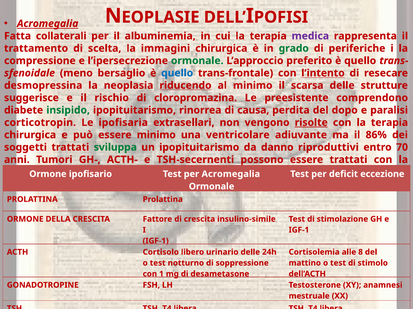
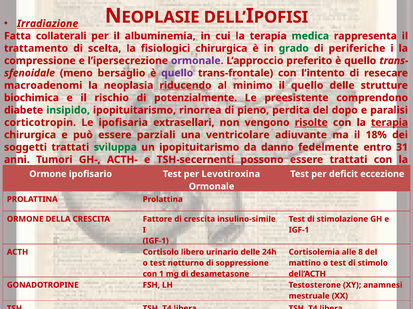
Acromegalia: Acromegalia -> Irradiazione (48, 24)
medica colour: purple -> green (310, 36)
immagini: immagini -> fisiologici (166, 48)
ormonale colour: green -> purple (197, 61)
quello colour: blue -> purple (177, 73)
l’intento underline: present -> none (323, 73)
desmopressina: desmopressina -> macroadenomi (43, 86)
il scarsa: scarsa -> quello (307, 86)
suggerisce: suggerisce -> biochimica (31, 98)
cloropromazina: cloropromazina -> potenzialmente (196, 98)
causa: causa -> pieno (253, 110)
terapia underline: none -> present (389, 123)
essere minimo: minimo -> parziali (156, 135)
86%: 86% -> 18% (376, 135)
riproduttivi: riproduttivi -> fedelmente (328, 148)
70: 70 -> 31 (402, 148)
per Acromegalia: Acromegalia -> Levotiroxina (231, 174)
